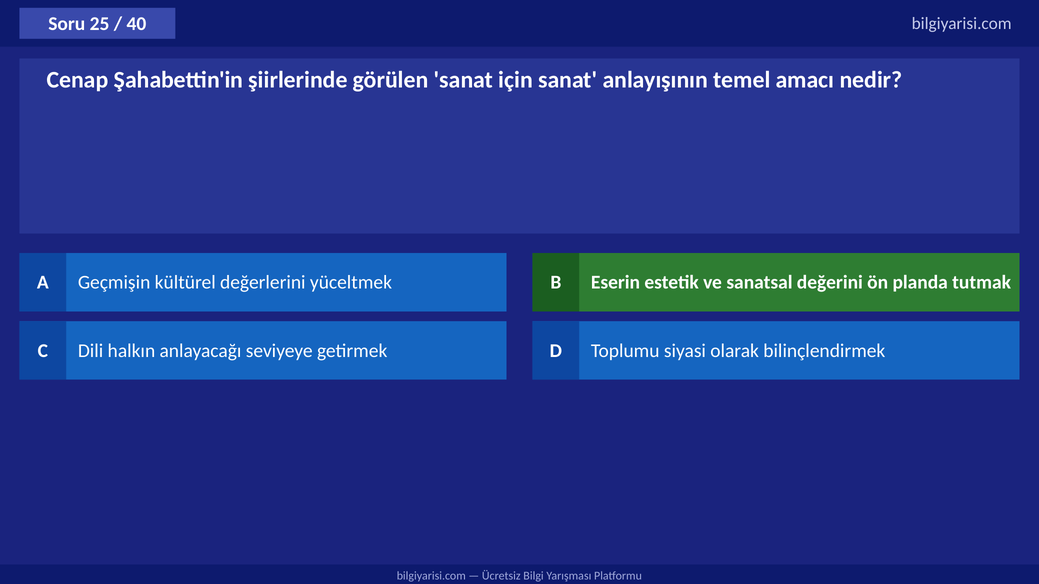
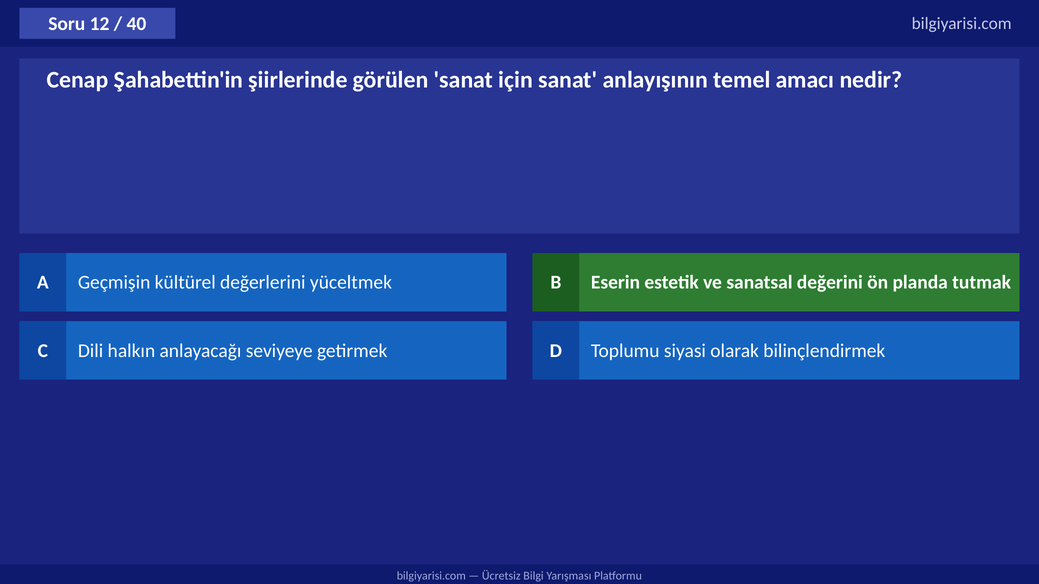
25: 25 -> 12 (100, 24)
